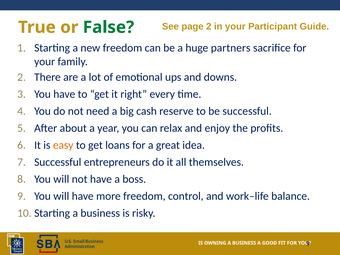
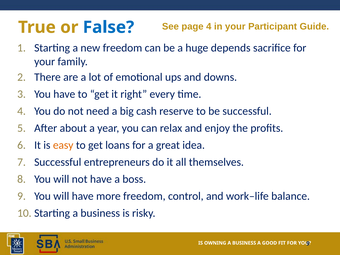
page 2: 2 -> 4 (209, 27)
False colour: green -> blue (108, 27)
partners: partners -> depends (231, 48)
